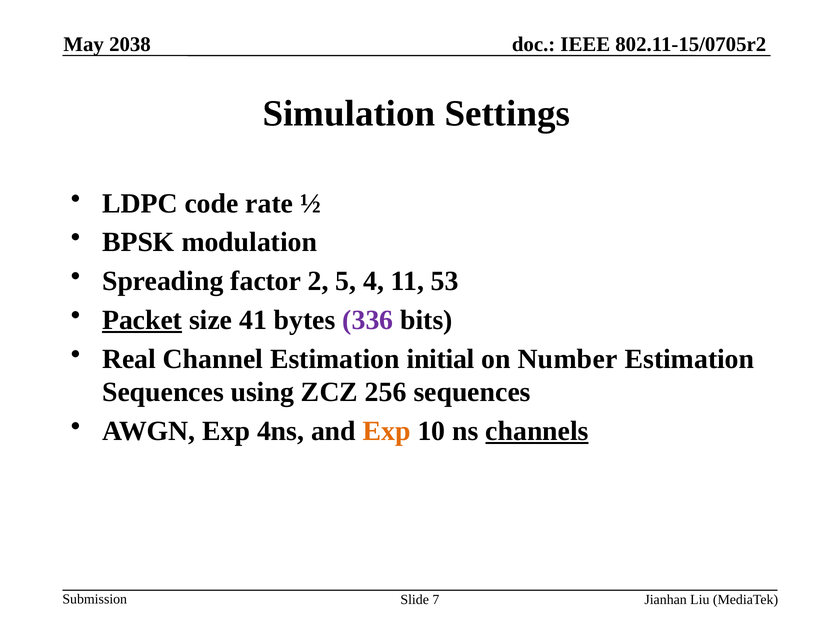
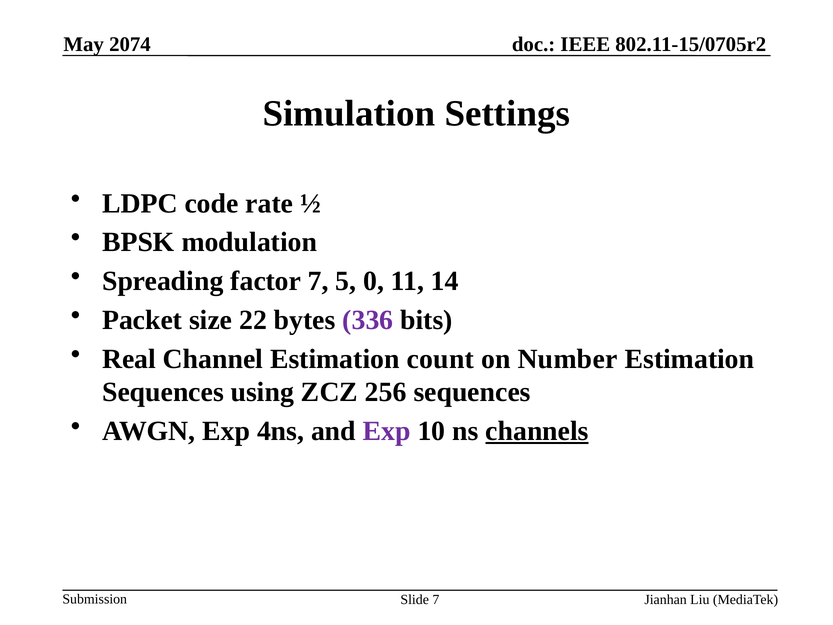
2038: 2038 -> 2074 (130, 44)
factor 2: 2 -> 7 (318, 281)
4: 4 -> 0 (374, 281)
53: 53 -> 14 (445, 281)
Packet underline: present -> none (142, 320)
41: 41 -> 22 (253, 320)
initial: initial -> count (440, 359)
Exp colour: orange -> purple (387, 431)
